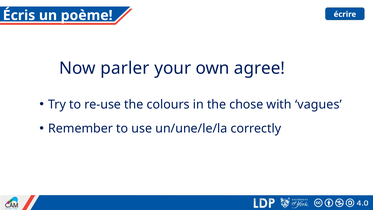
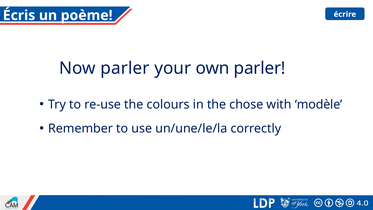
own agree: agree -> parler (260, 68)
vagues: vagues -> modèle (319, 104)
